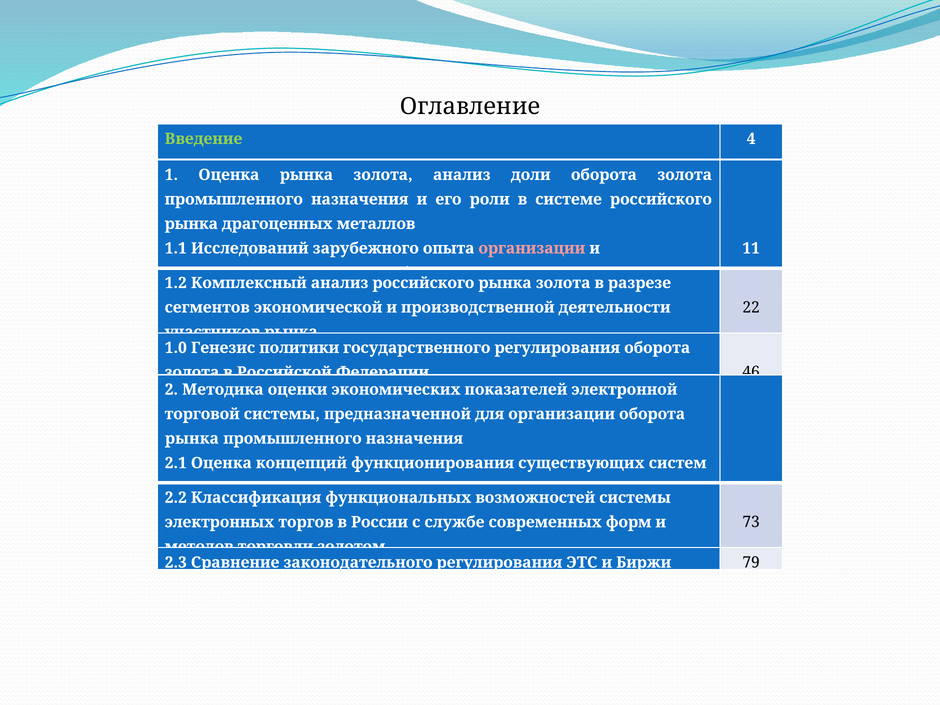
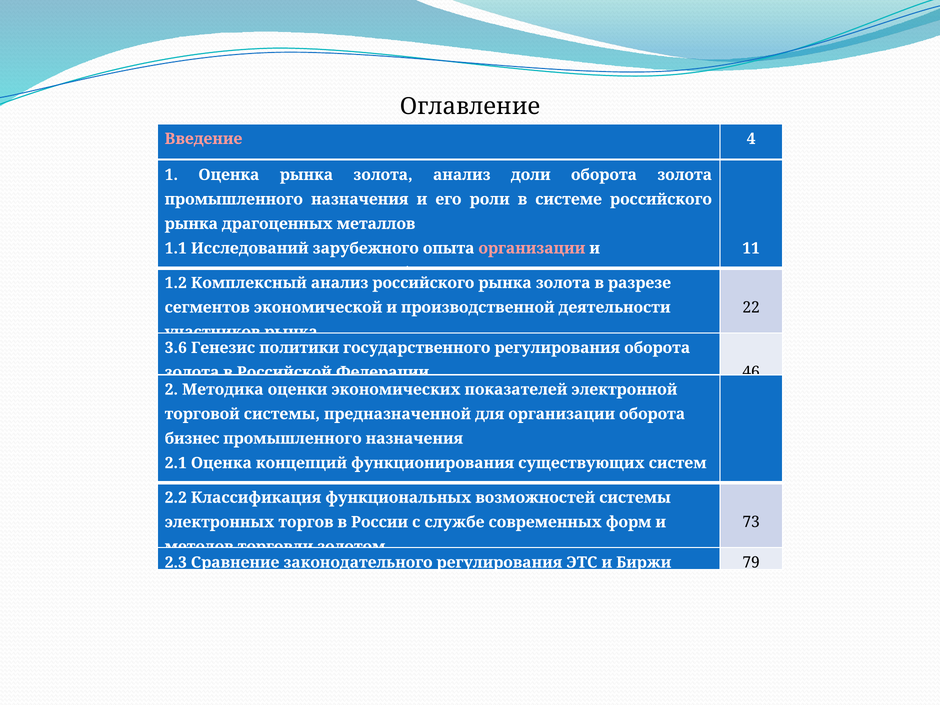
Введение colour: light green -> pink (203, 139)
1.0: 1.0 -> 3.6 (176, 348)
рынка: рынка -> бизнес (192, 438)
